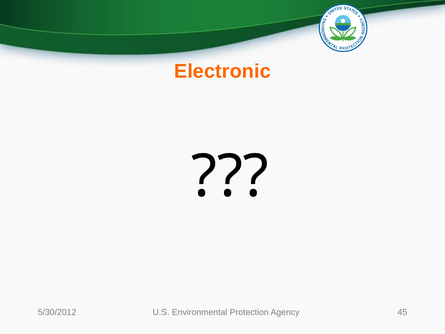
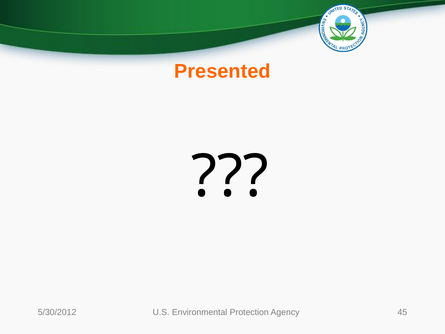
Electronic: Electronic -> Presented (222, 71)
